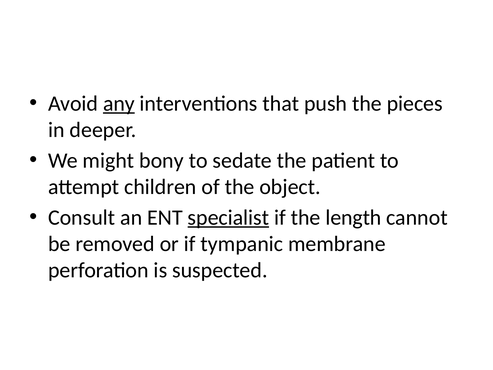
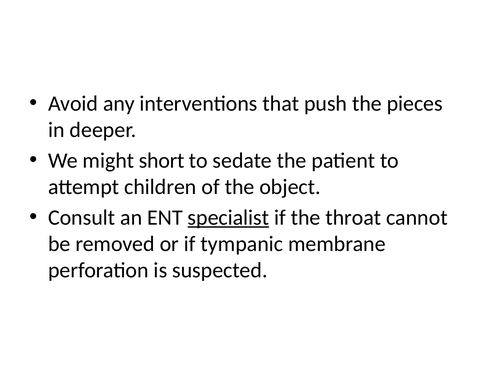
any underline: present -> none (119, 103)
bony: bony -> short (162, 160)
length: length -> throat (353, 217)
